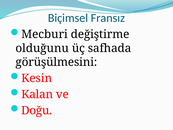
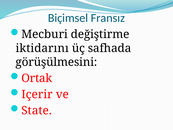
olduğunu: olduğunu -> iktidarını (42, 48)
Kesin: Kesin -> Ortak (37, 78)
Kalan: Kalan -> Içerir (37, 94)
Doğu: Doğu -> State (37, 110)
